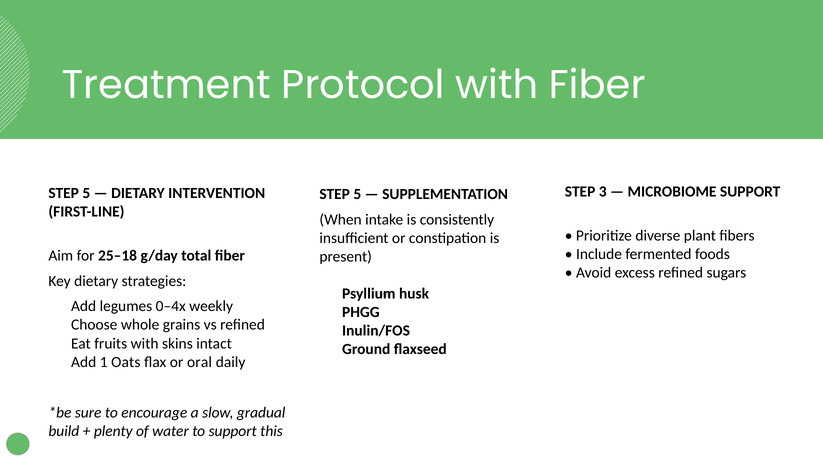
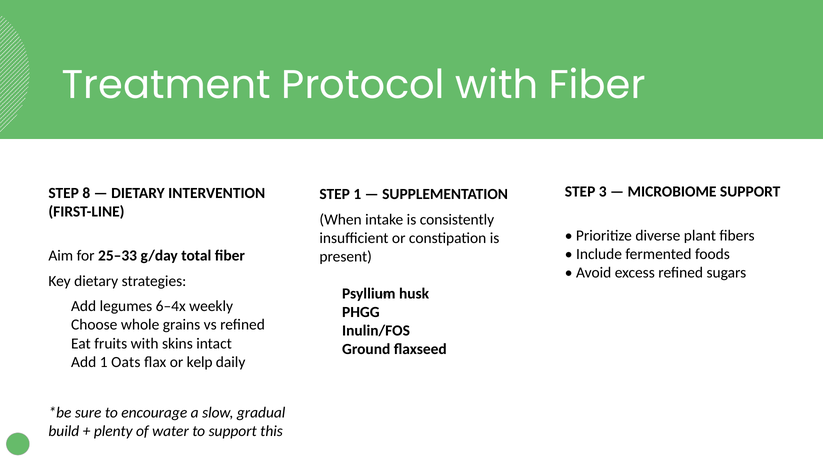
5: 5 -> 8 (86, 193)
5: 5 -> 1 (357, 194)
25–18: 25–18 -> 25–33 (118, 256)
0–4x: 0–4x -> 6–4x (171, 306)
oral: oral -> kelp (200, 362)
